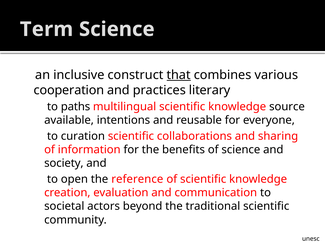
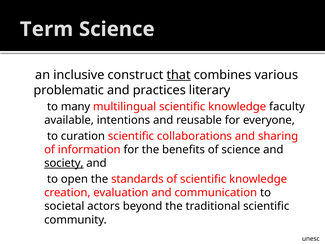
cooperation: cooperation -> problematic (69, 90)
paths: paths -> many (76, 107)
source: source -> faculty (287, 107)
society underline: none -> present (64, 163)
reference: reference -> standards (137, 179)
